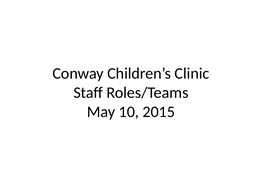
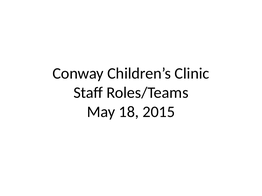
10: 10 -> 18 (129, 112)
